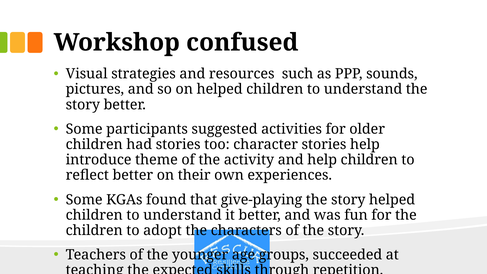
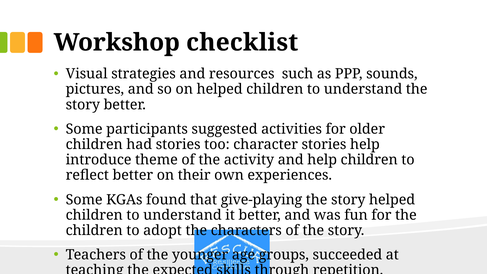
confused: confused -> checklist (242, 42)
